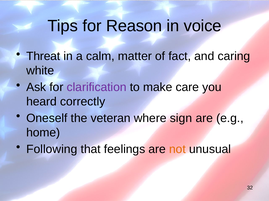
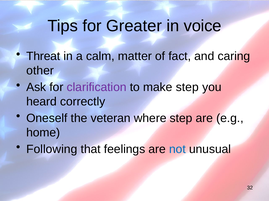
Reason: Reason -> Greater (134, 26)
white: white -> other (40, 71)
make care: care -> step (187, 88)
where sign: sign -> step (181, 119)
not colour: orange -> blue (177, 150)
